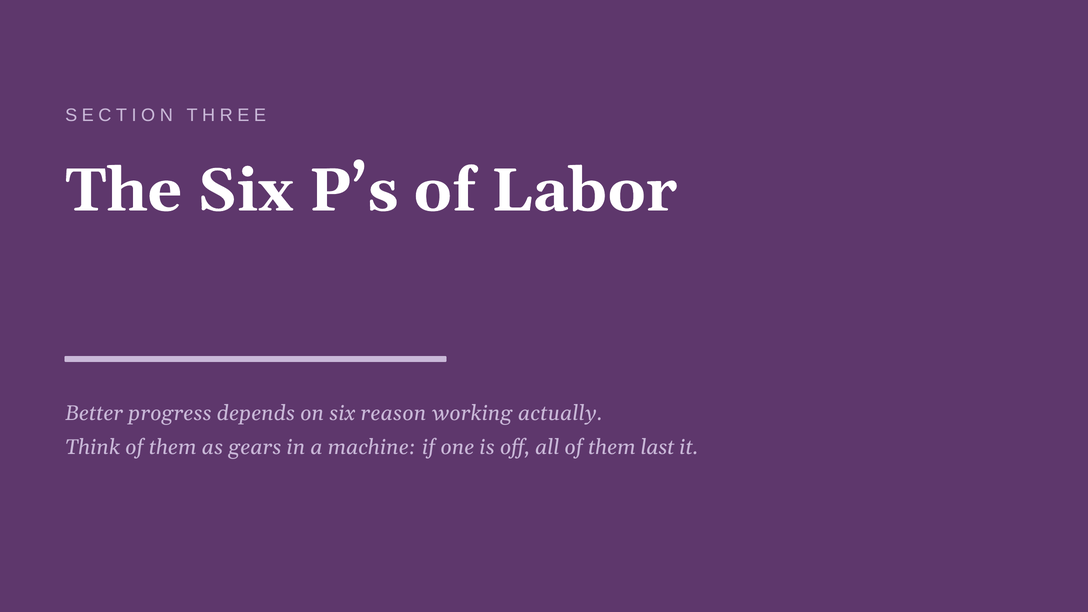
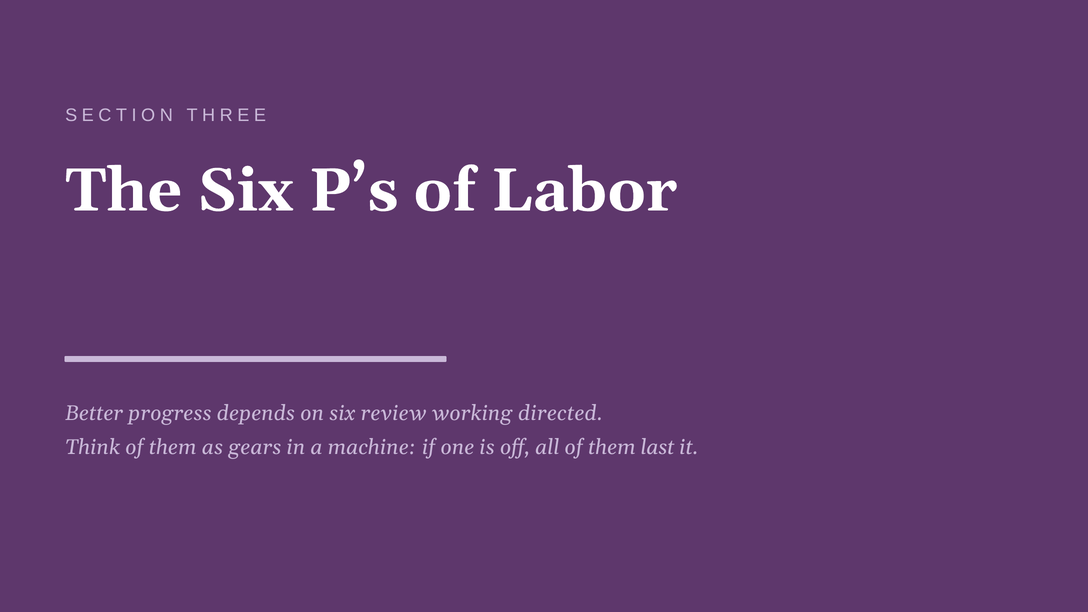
reason: reason -> review (393, 413)
actually: actually -> directed (560, 413)
